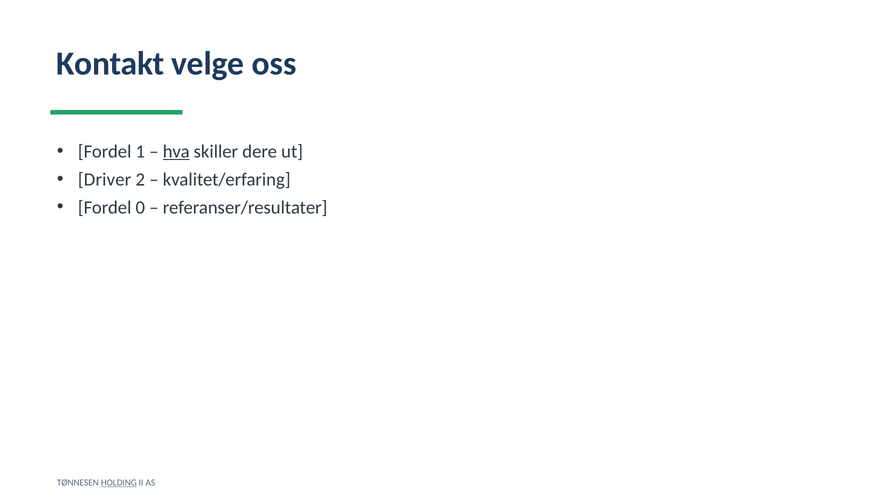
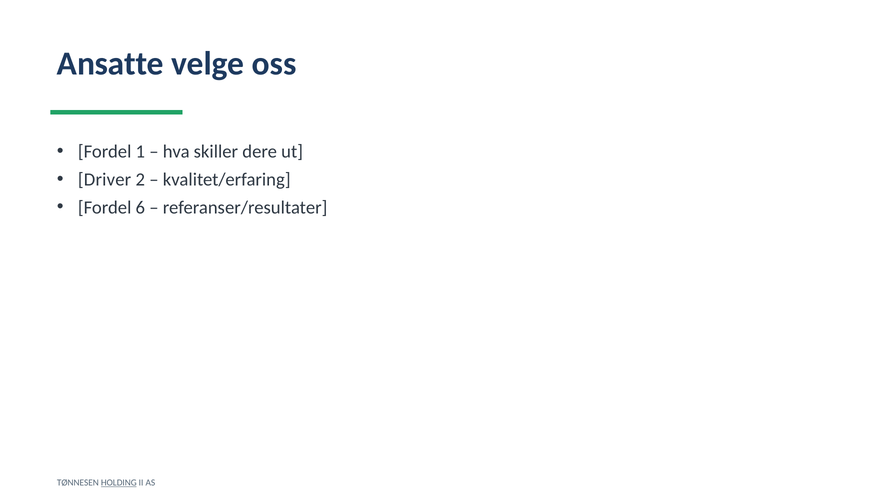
Kontakt: Kontakt -> Ansatte (110, 64)
hva underline: present -> none (176, 152)
0: 0 -> 6 (140, 208)
